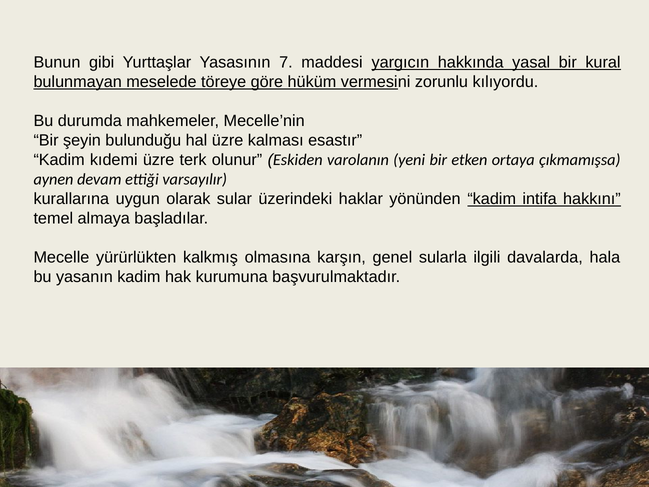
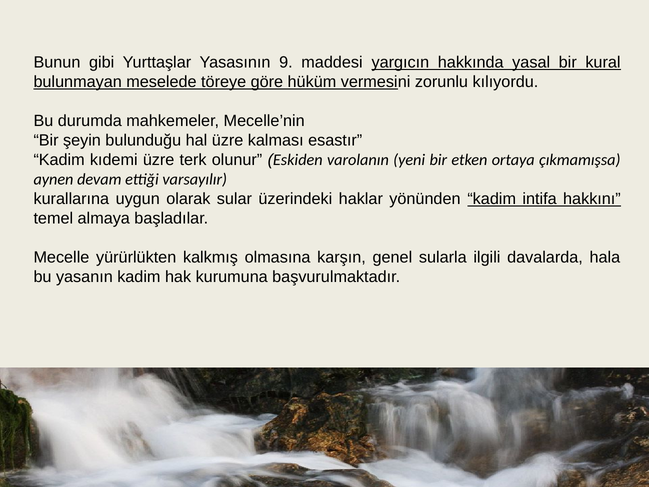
7: 7 -> 9 (286, 62)
